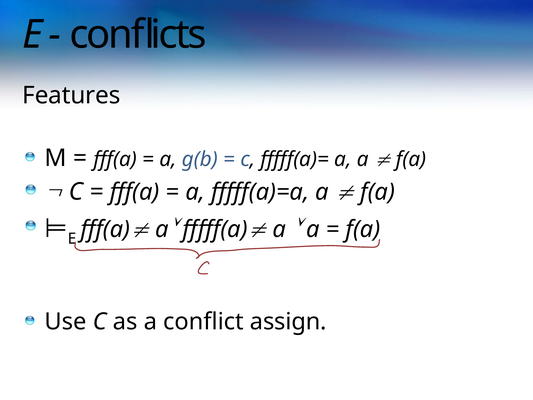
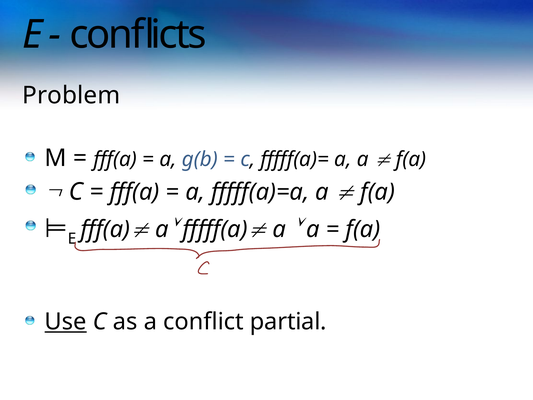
Features: Features -> Problem (71, 95)
Use underline: none -> present (66, 322)
assign: assign -> partial (288, 322)
